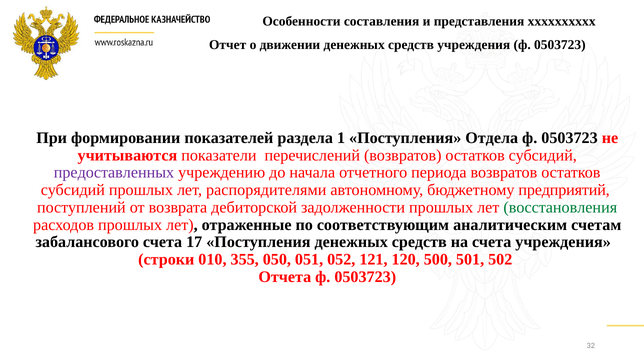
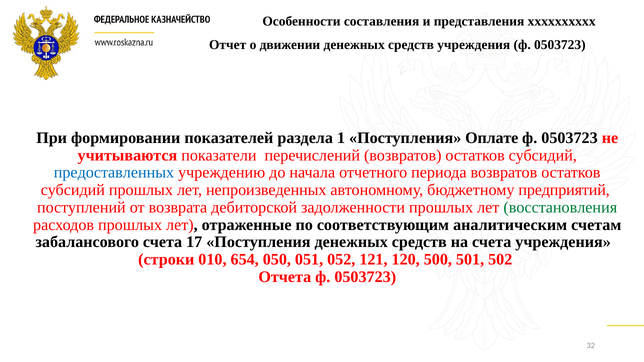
Отдела: Отдела -> Оплате (492, 138)
предоставленных colour: purple -> blue (114, 173)
распорядителями: распорядителями -> непроизведенных (266, 190)
355: 355 -> 654 (245, 260)
